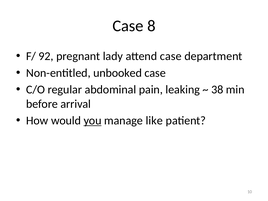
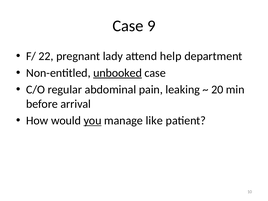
8: 8 -> 9 (151, 26)
92: 92 -> 22 (46, 56)
attend case: case -> help (171, 56)
unbooked underline: none -> present (118, 73)
38: 38 -> 20 (217, 90)
